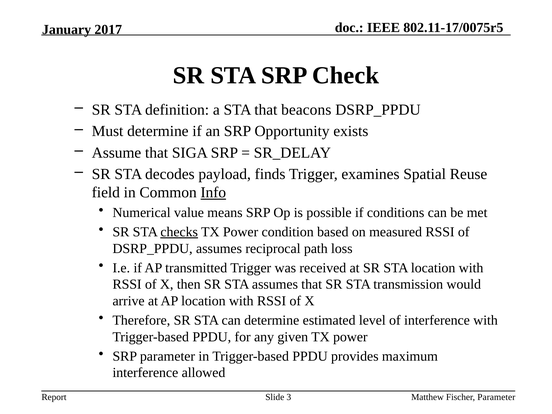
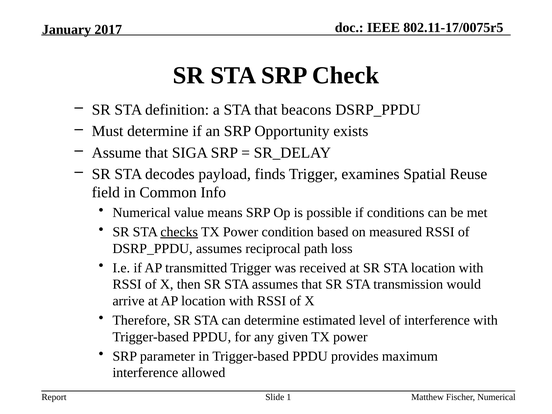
Info underline: present -> none (213, 192)
3: 3 -> 1 (289, 397)
Fischer Parameter: Parameter -> Numerical (496, 397)
